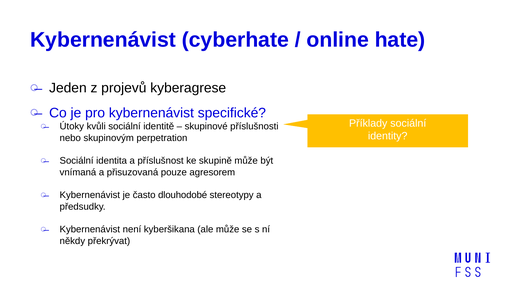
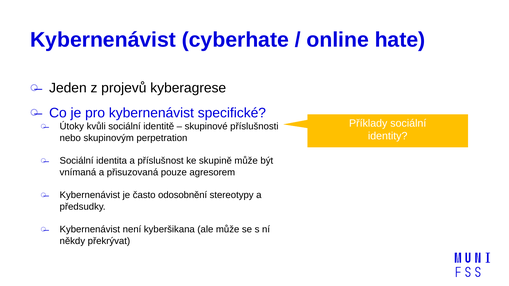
dlouhodobé: dlouhodobé -> odosobnění (183, 195)
